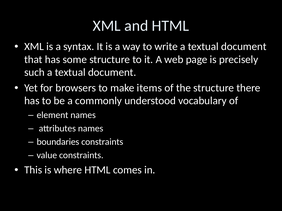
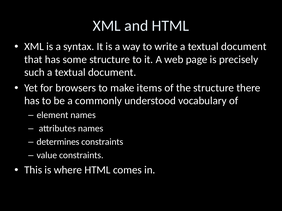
boundaries: boundaries -> determines (58, 142)
